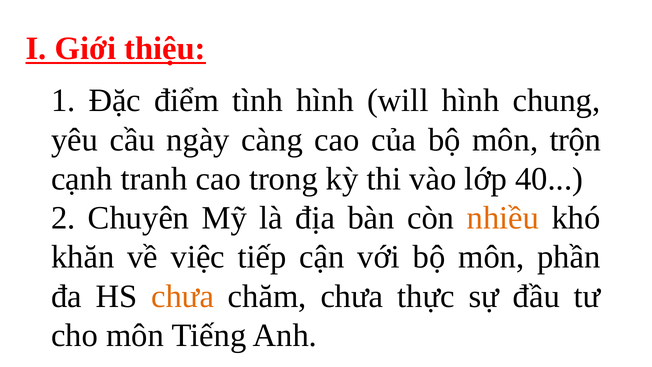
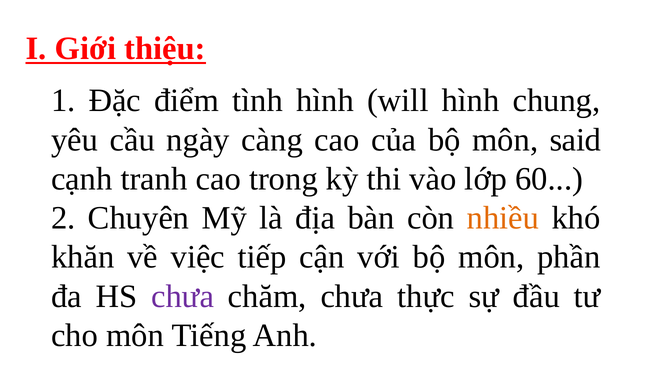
trộn: trộn -> said (575, 140)
40: 40 -> 60 (549, 179)
chưa colour: orange -> purple (183, 296)
